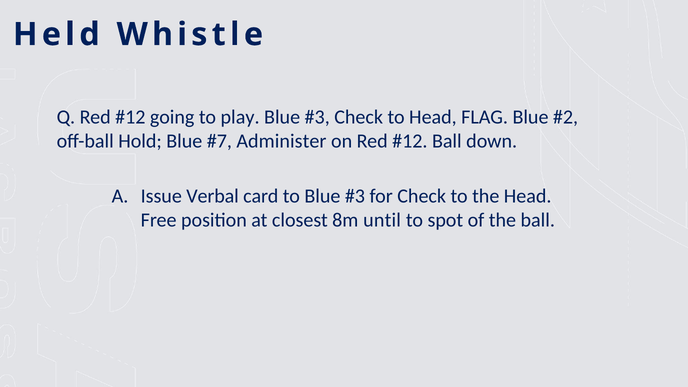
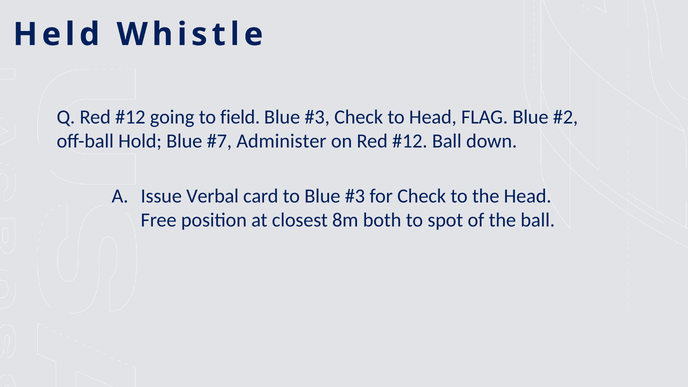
play: play -> field (240, 117)
until: until -> both (382, 220)
